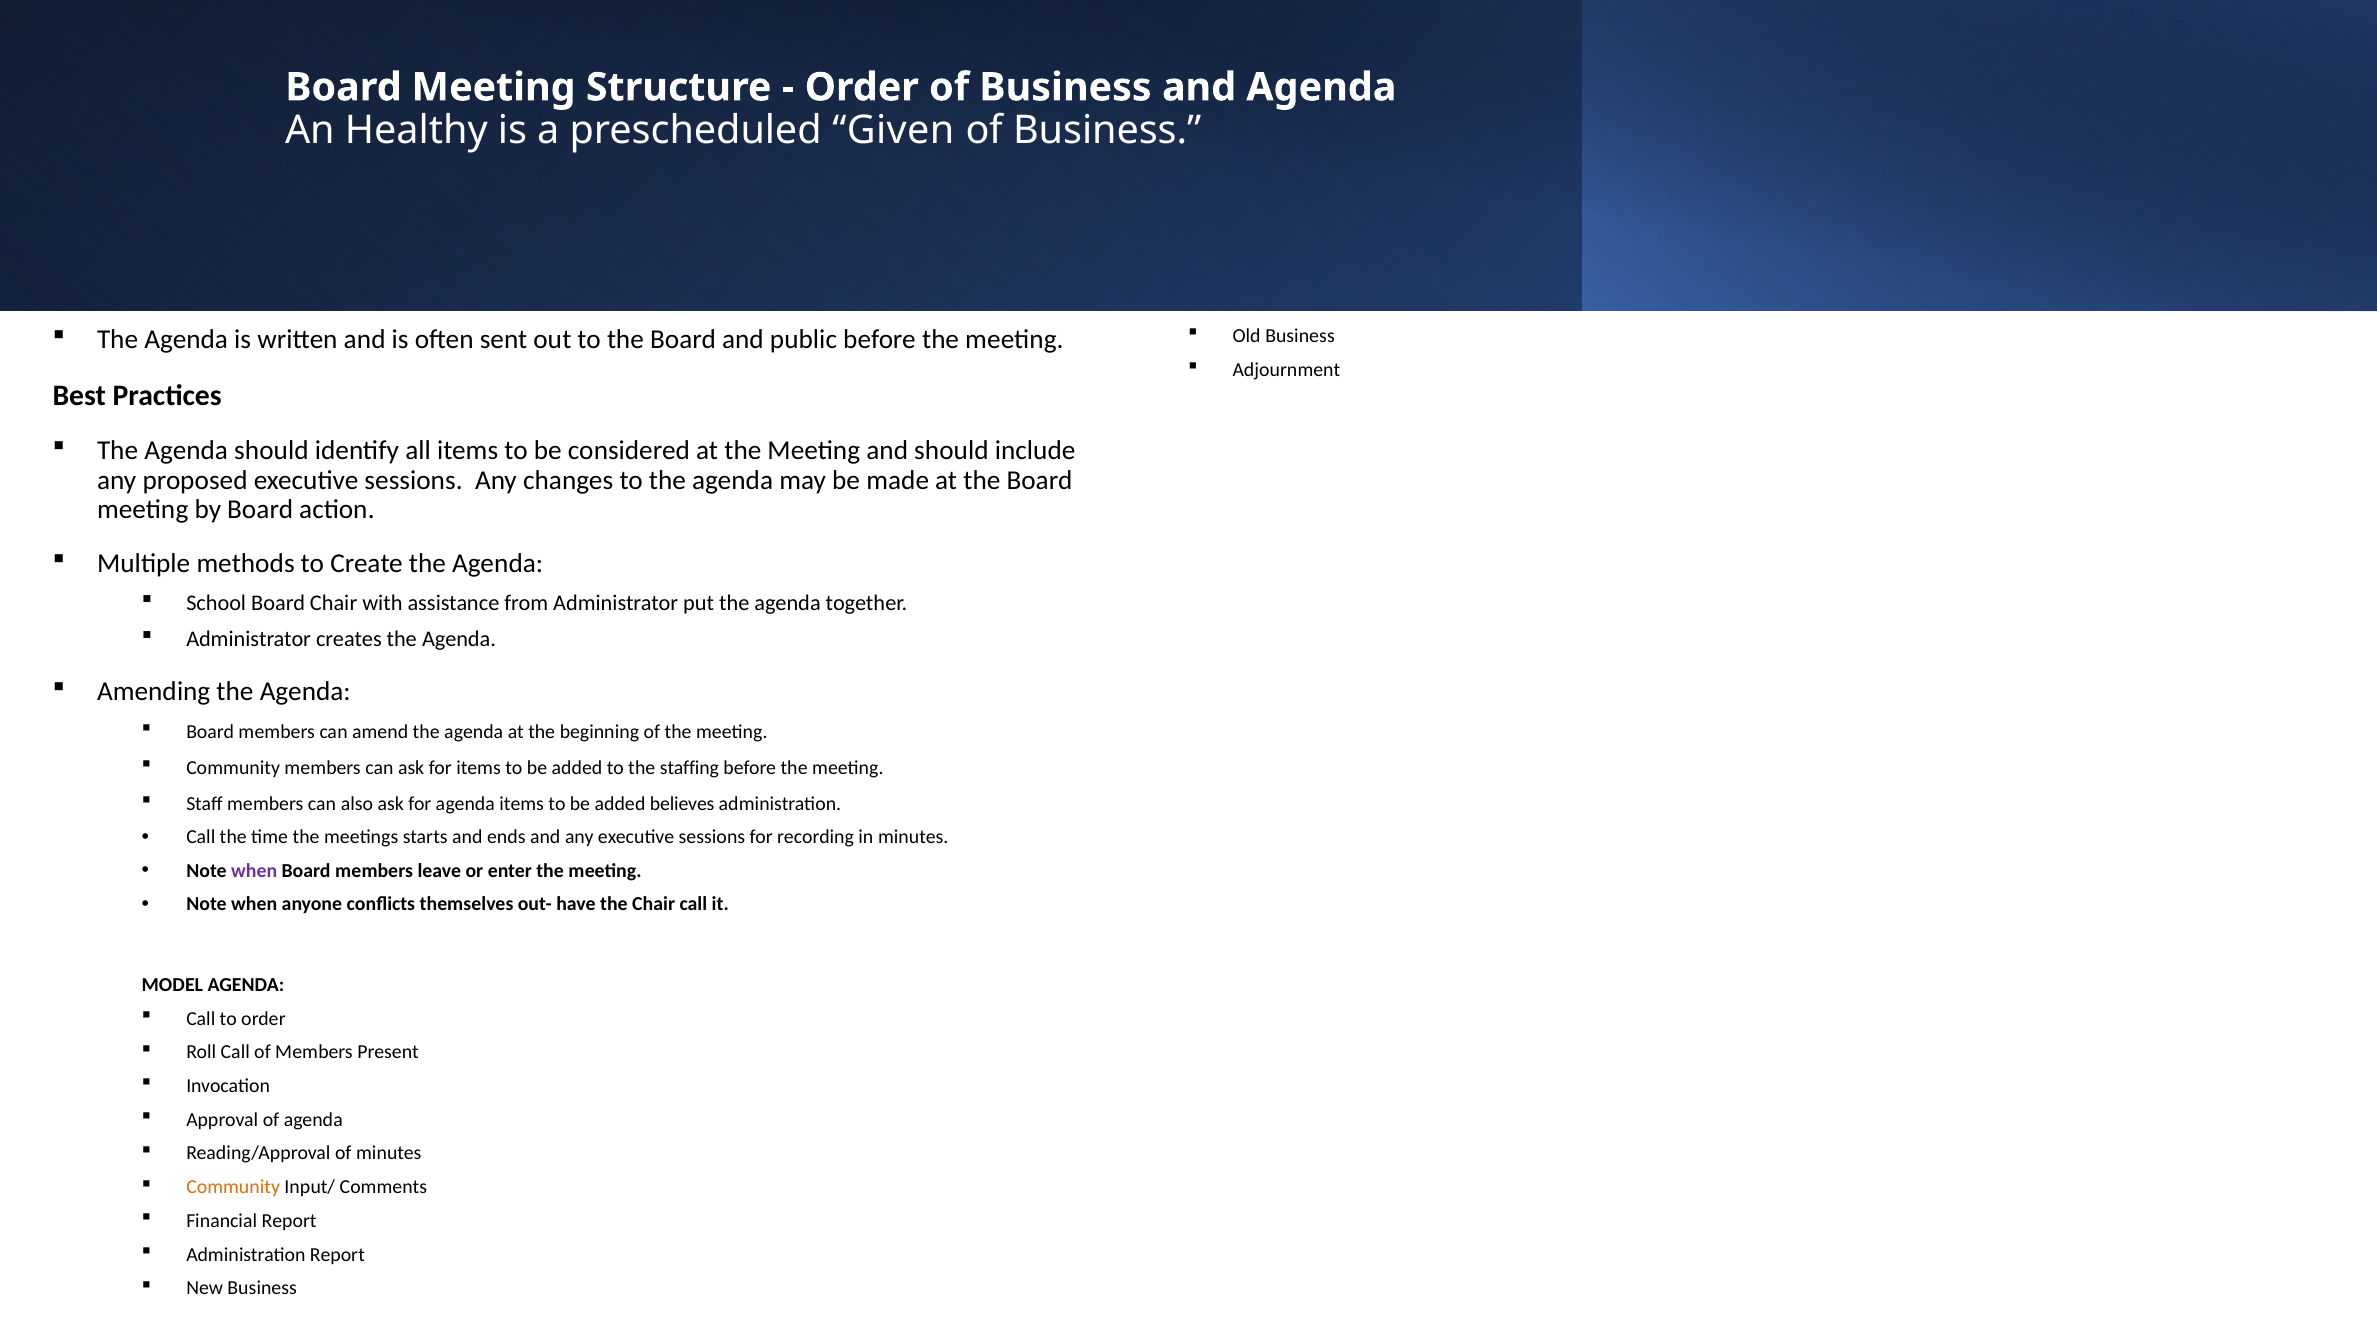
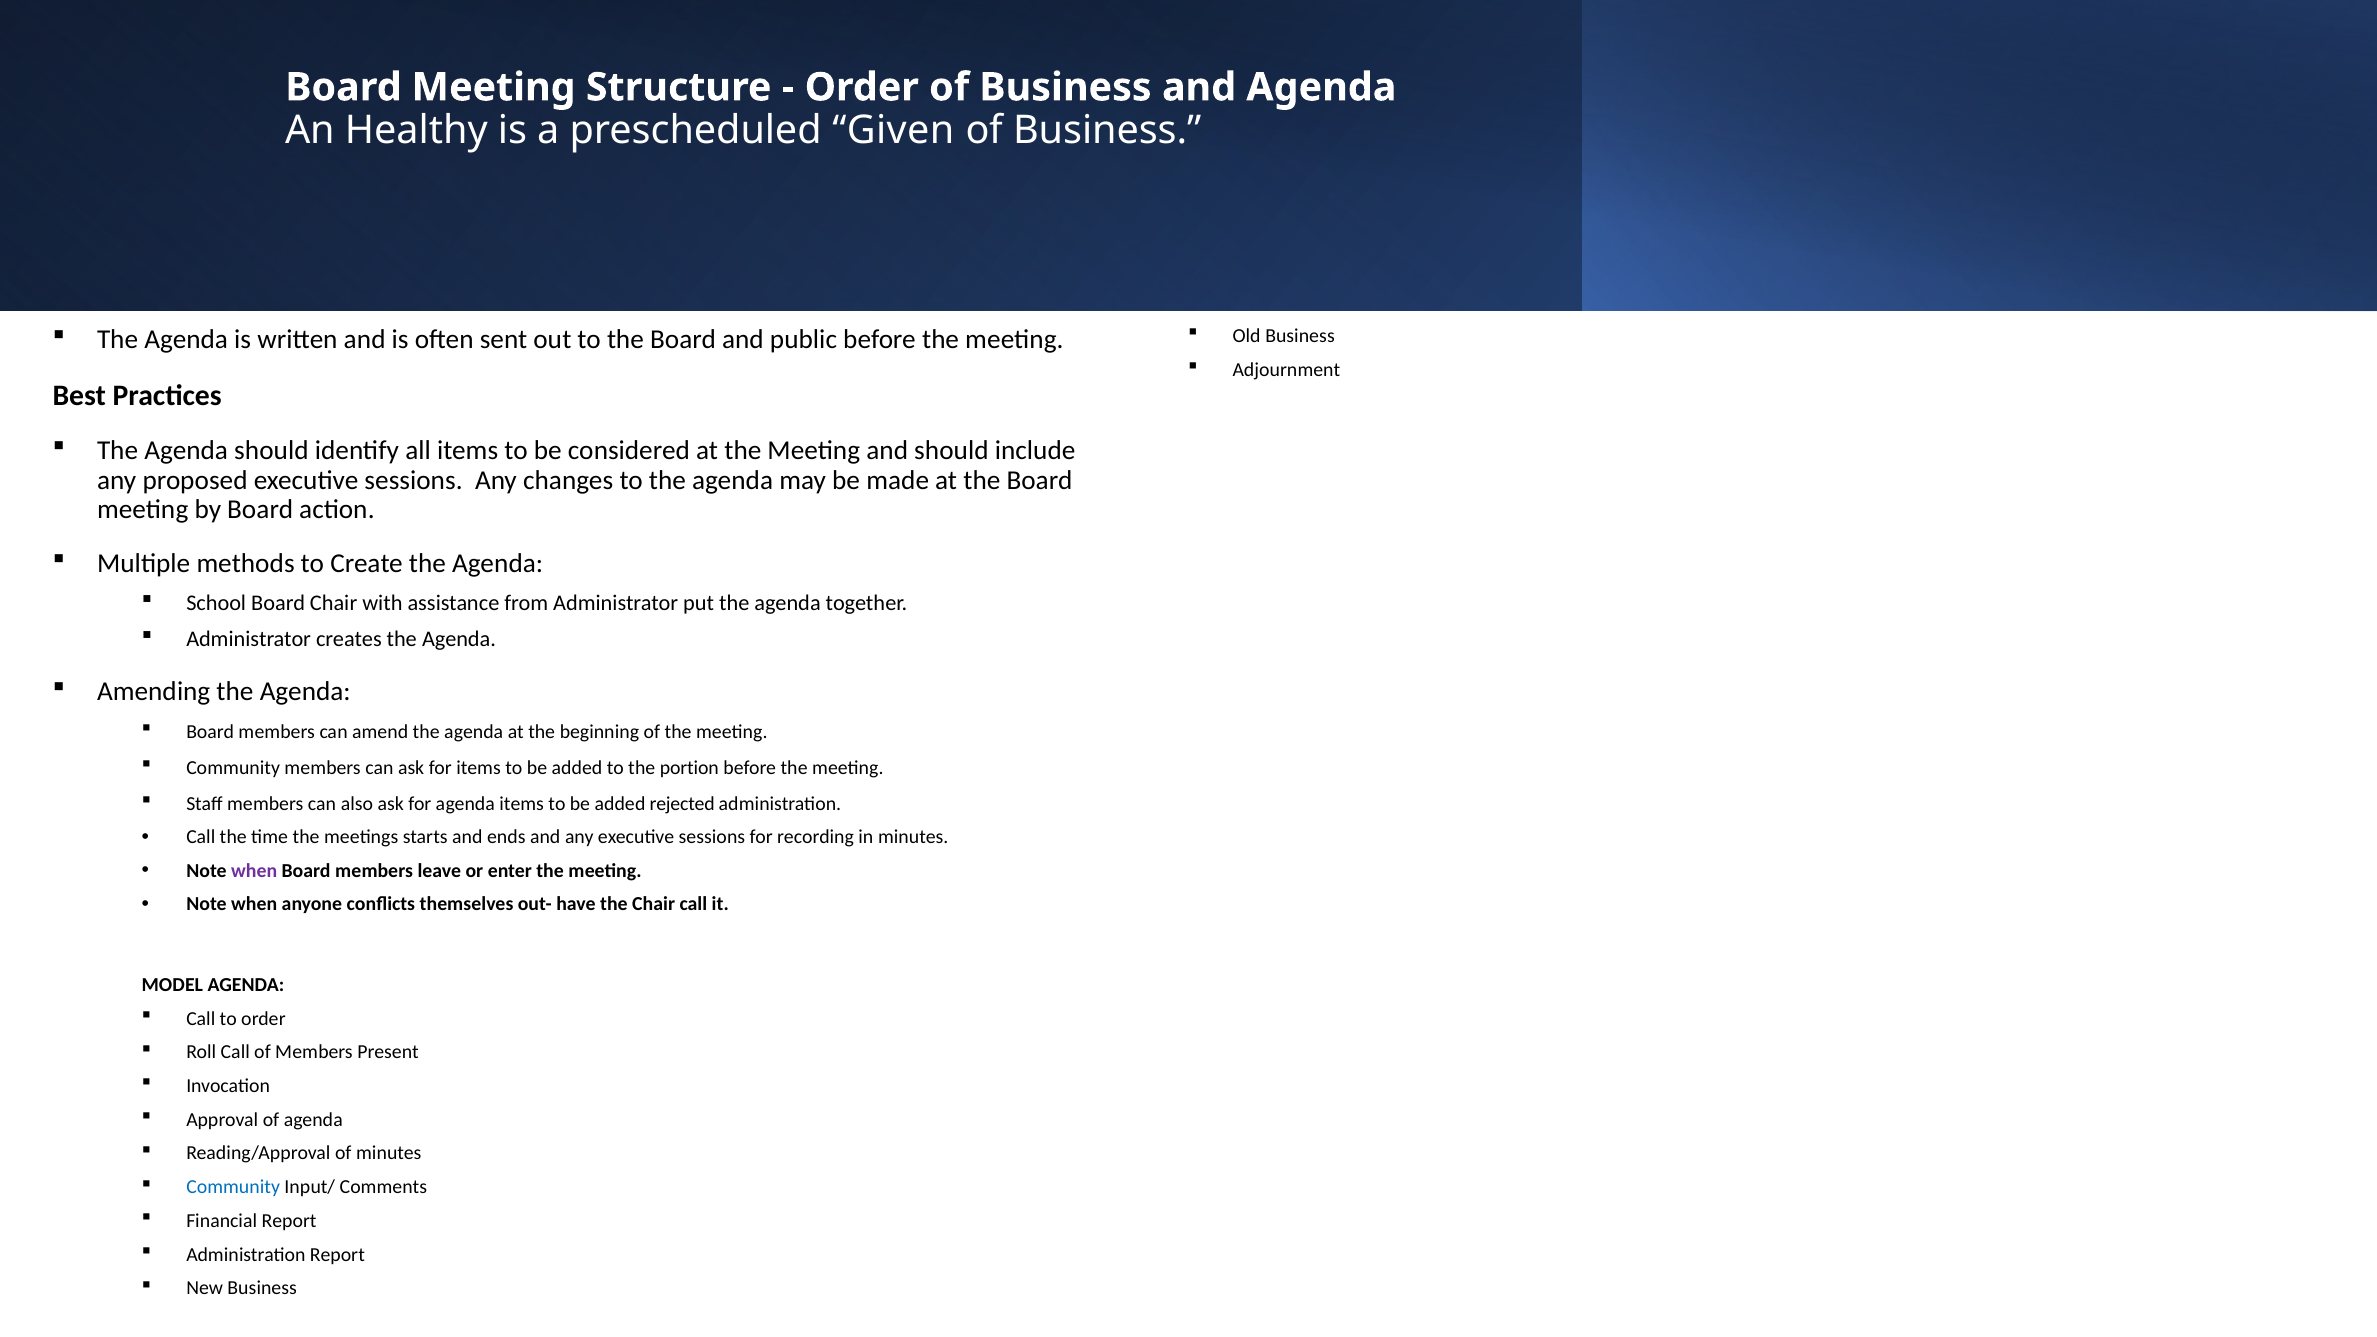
staffing: staffing -> portion (689, 768)
believes: believes -> rejected (682, 804)
Community colour: orange -> blue (233, 1187)
